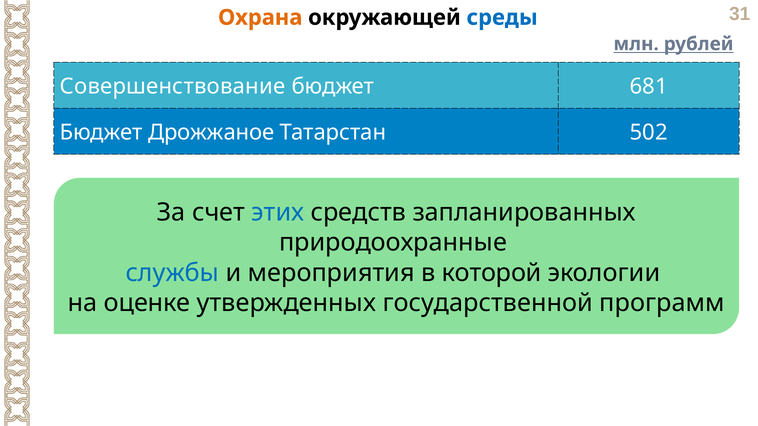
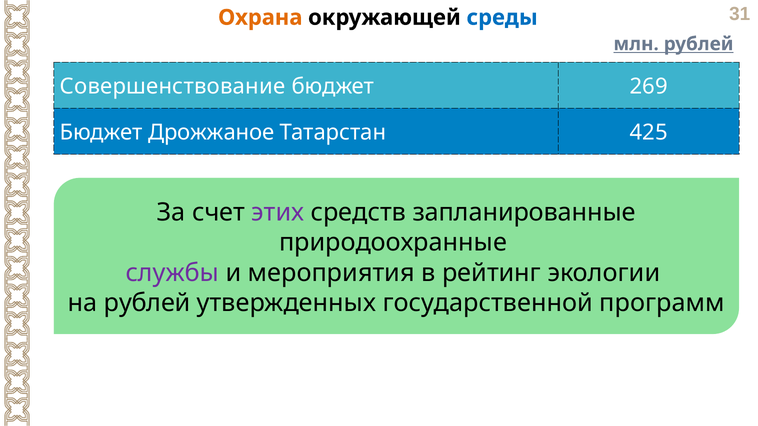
681: 681 -> 269 (649, 86)
502: 502 -> 425 (649, 133)
этих colour: blue -> purple (278, 212)
запланированных: запланированных -> запланированные (524, 212)
службы colour: blue -> purple (172, 273)
которой: которой -> рейтинг (492, 273)
на оценке: оценке -> рублей (147, 303)
